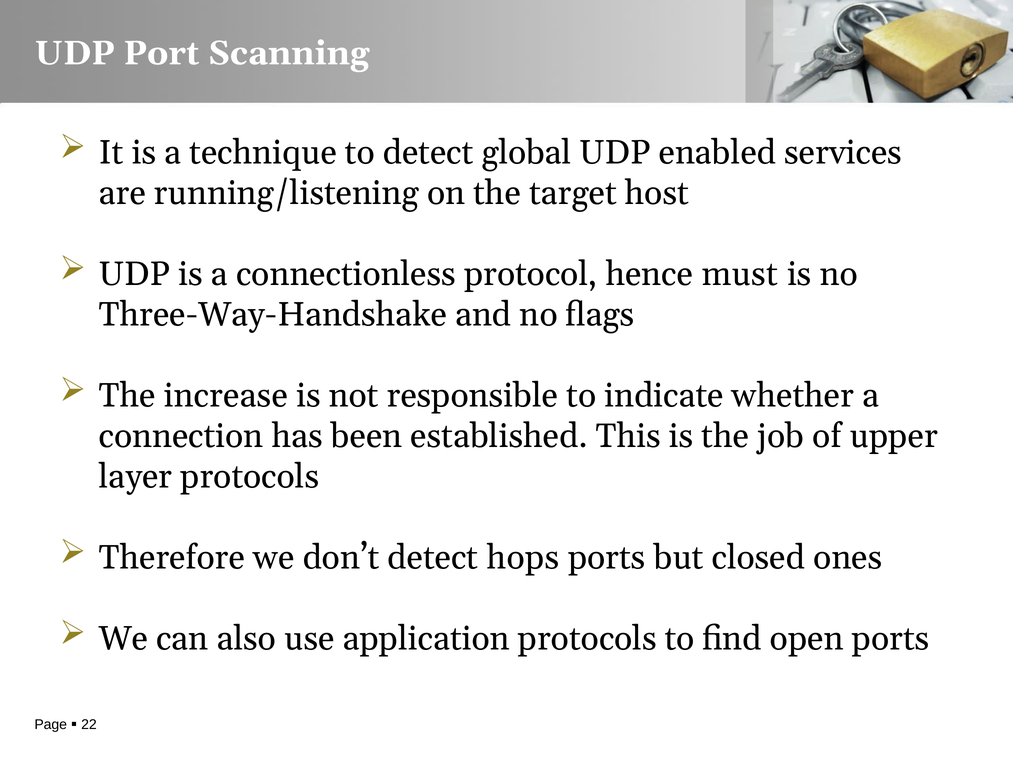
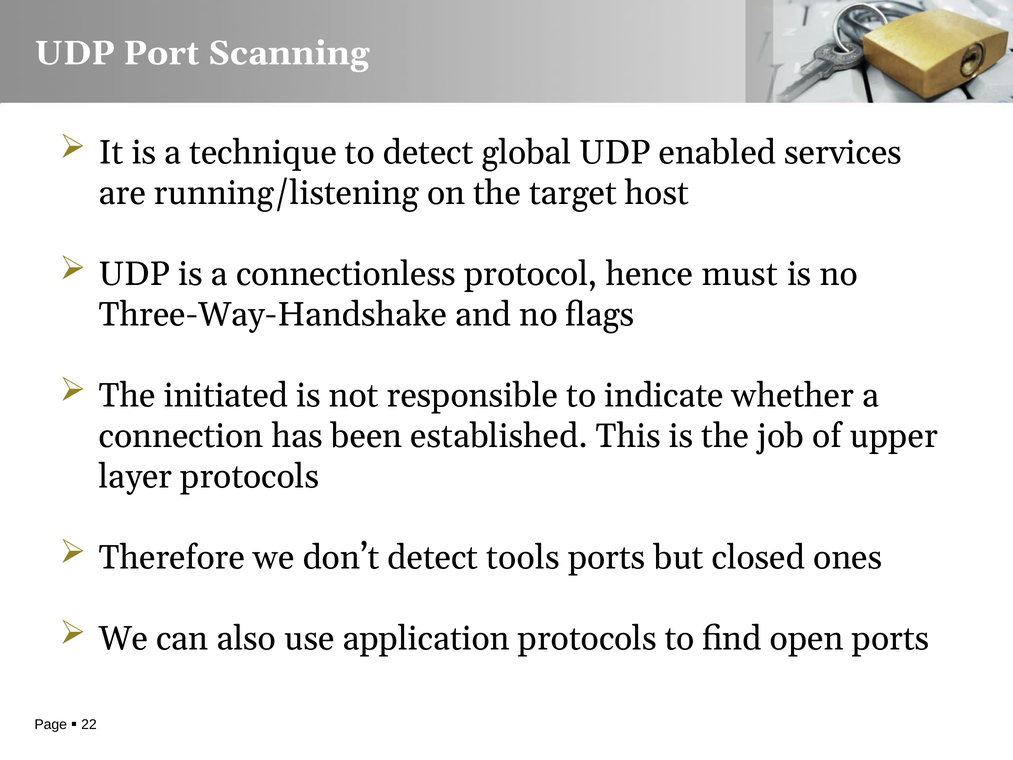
increase: increase -> initiated (226, 395)
hops: hops -> tools (523, 558)
